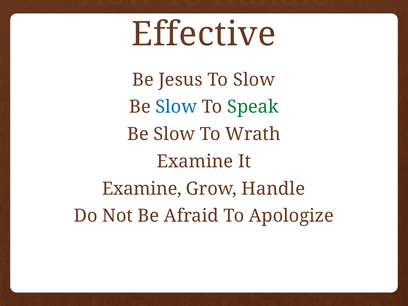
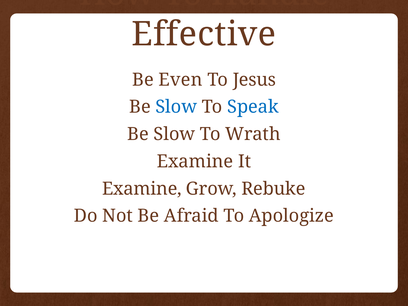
Jesus: Jesus -> Even (180, 80)
To Slow: Slow -> Jesus (254, 80)
Speak colour: green -> blue (253, 107)
Grow Handle: Handle -> Rebuke (273, 189)
